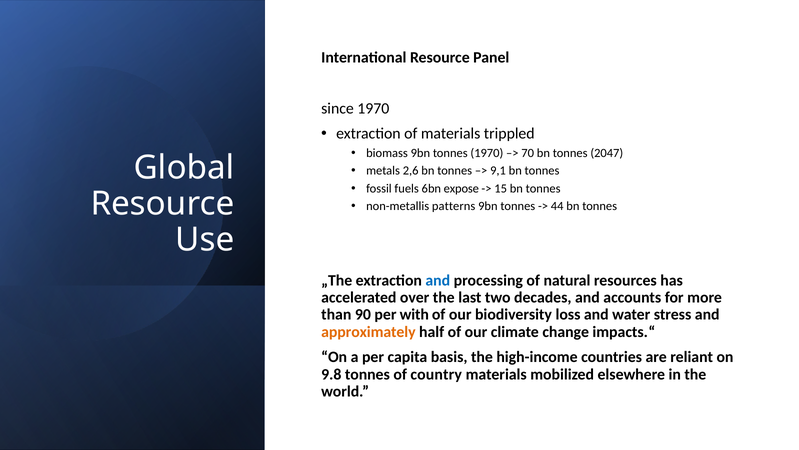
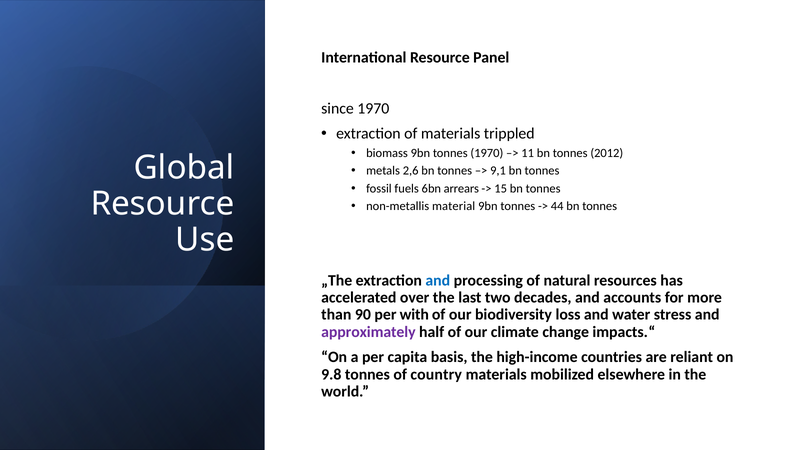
70: 70 -> 11 (528, 153)
2047: 2047 -> 2012 (607, 153)
expose: expose -> arrears (461, 188)
patterns: patterns -> material (454, 206)
approximately colour: orange -> purple (368, 331)
